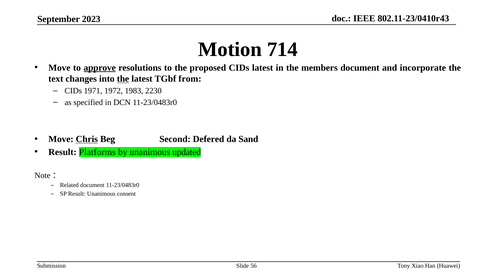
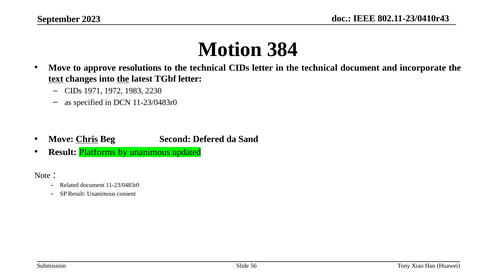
714: 714 -> 384 (282, 49)
approve underline: present -> none (100, 68)
to the proposed: proposed -> technical (208, 68)
CIDs latest: latest -> letter (263, 68)
in the members: members -> technical (319, 68)
text underline: none -> present (56, 79)
TGbf from: from -> letter (190, 79)
